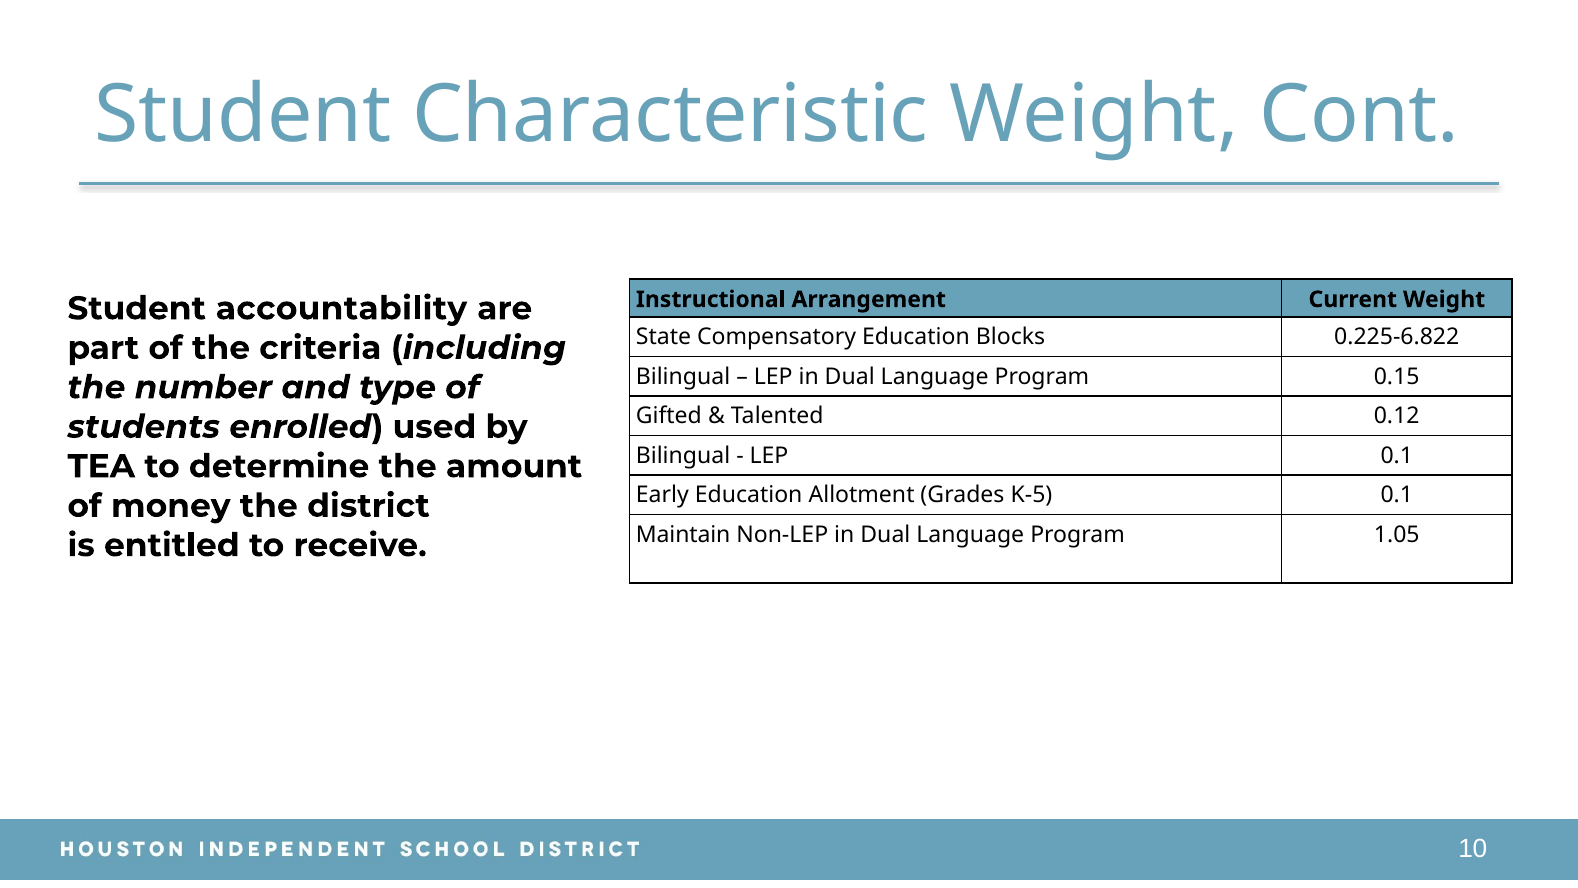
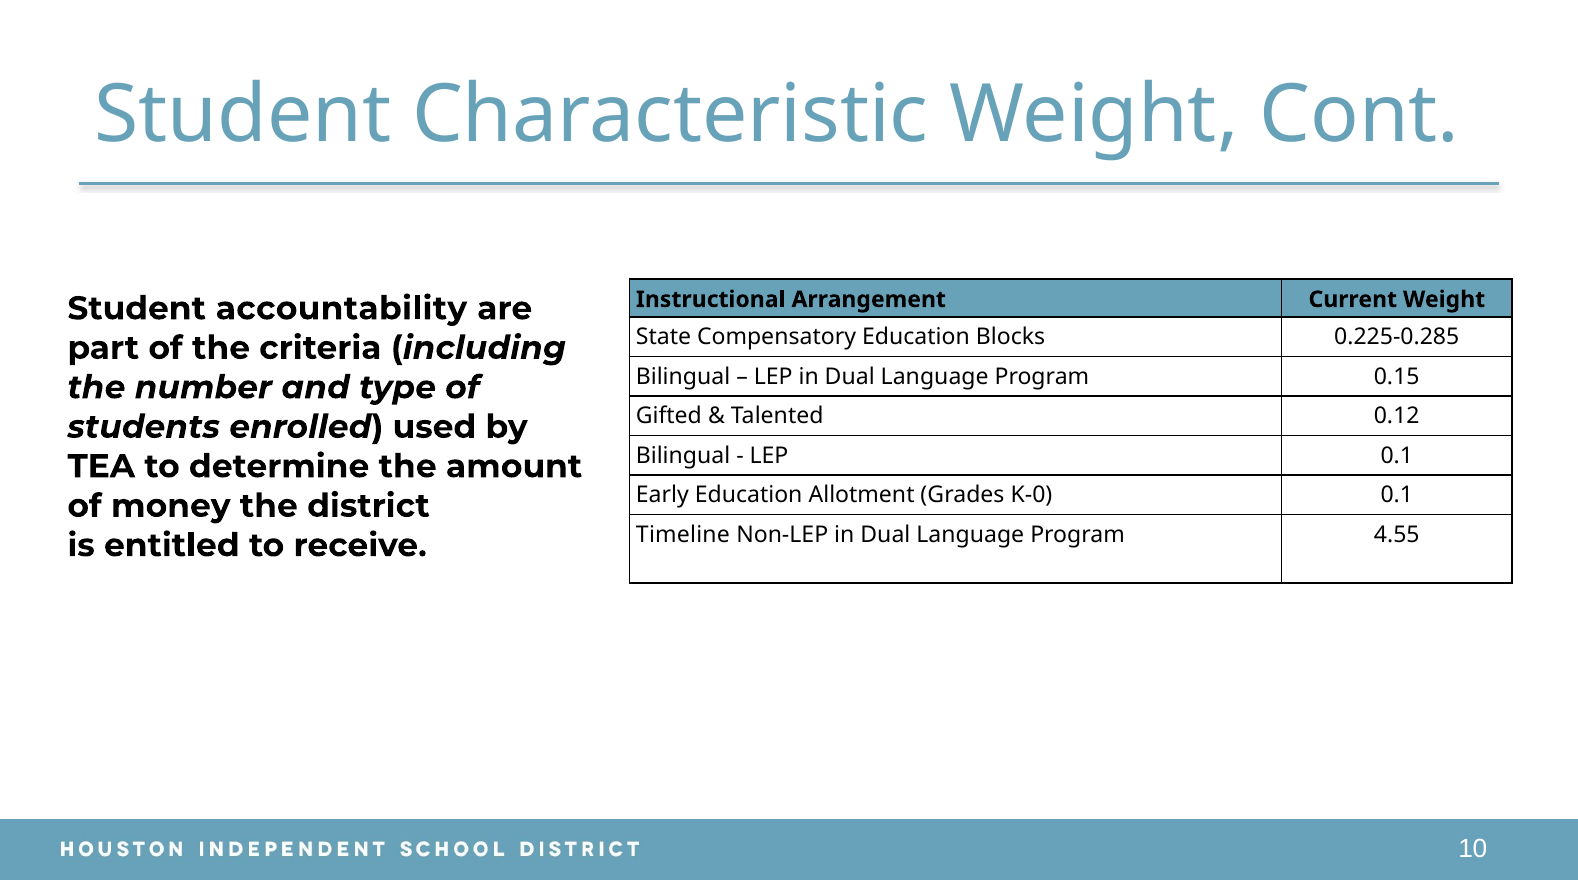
0.225-6.822: 0.225-6.822 -> 0.225-0.285 (1397, 337)
K-5: K-5 -> K-0 (1031, 495)
Maintain: Maintain -> Timeline (683, 535)
1.05: 1.05 -> 4.55 (1397, 535)
